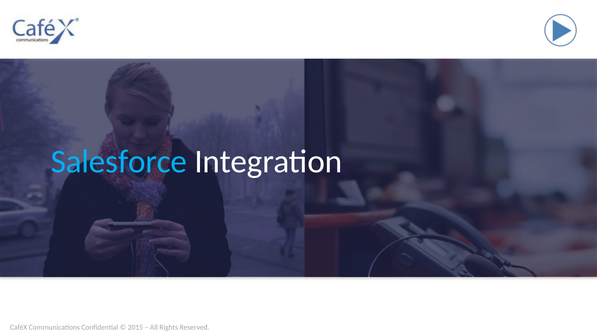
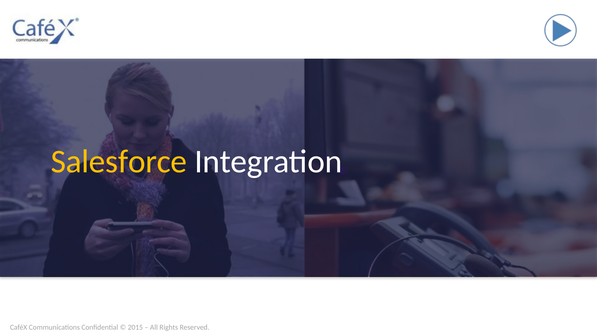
Salesforce colour: light blue -> yellow (119, 162)
